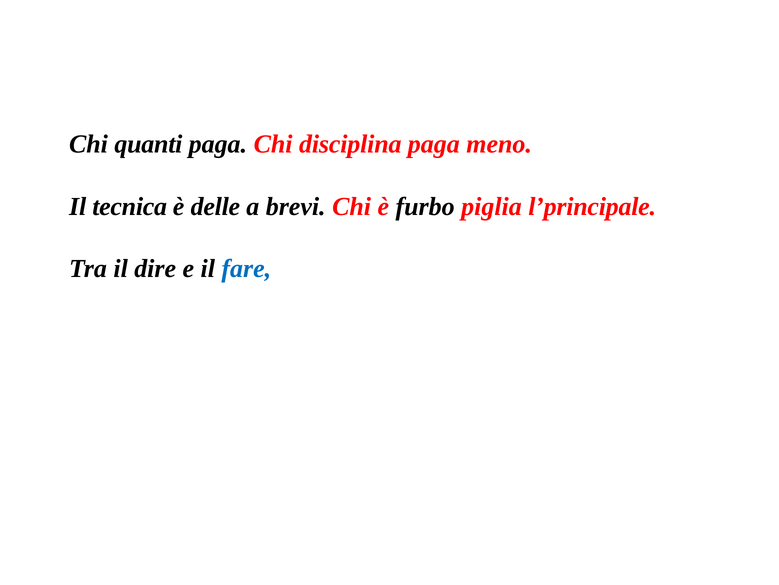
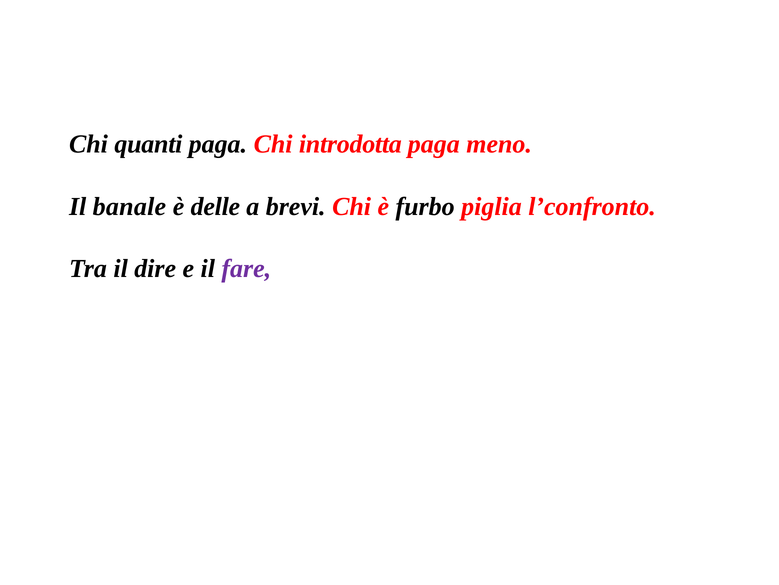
disciplina: disciplina -> introdotta (350, 144)
tecnica: tecnica -> banale (129, 206)
l’principale: l’principale -> l’confronto (592, 206)
fare colour: blue -> purple (246, 269)
